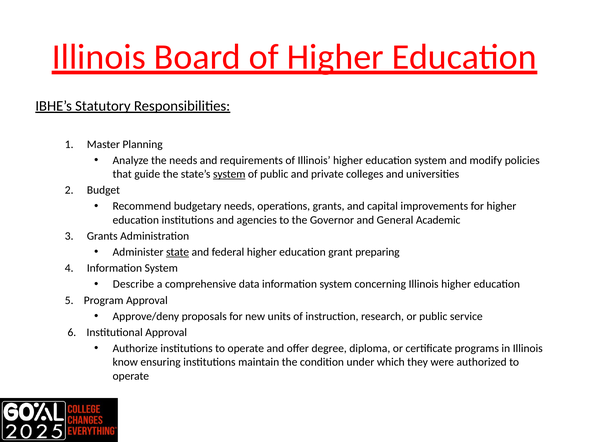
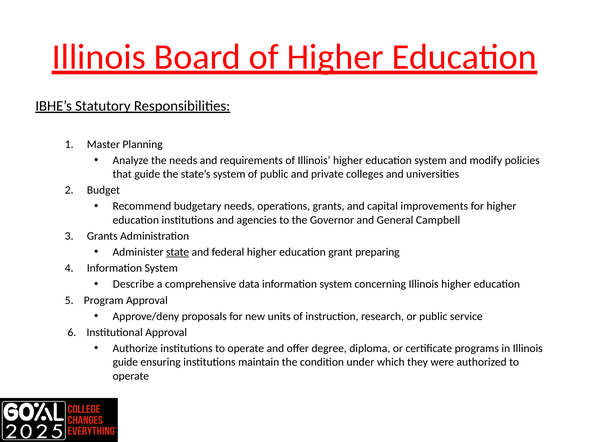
system underline: present -> none (229, 174)
Academic: Academic -> Campbell (438, 220)
know: know -> guide (125, 362)
